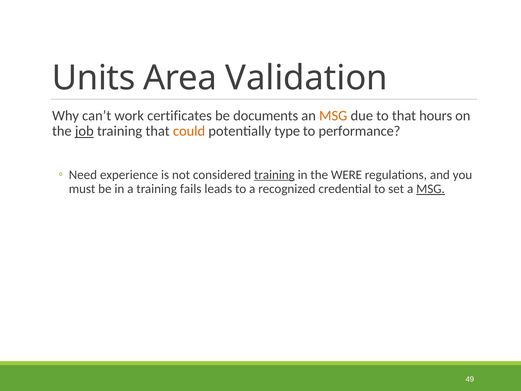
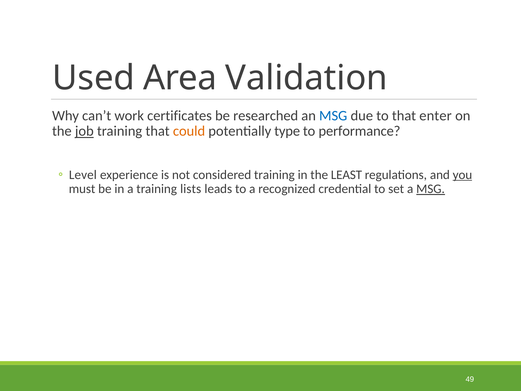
Units: Units -> Used (94, 78)
documents: documents -> researched (266, 116)
MSG colour: orange -> blue (333, 116)
hours: hours -> enter (436, 116)
Need: Need -> Level (83, 175)
training underline: present -> none (274, 175)
WERE: WERE -> LEAST (346, 175)
you underline: none -> present (462, 175)
fails: fails -> lists (191, 189)
